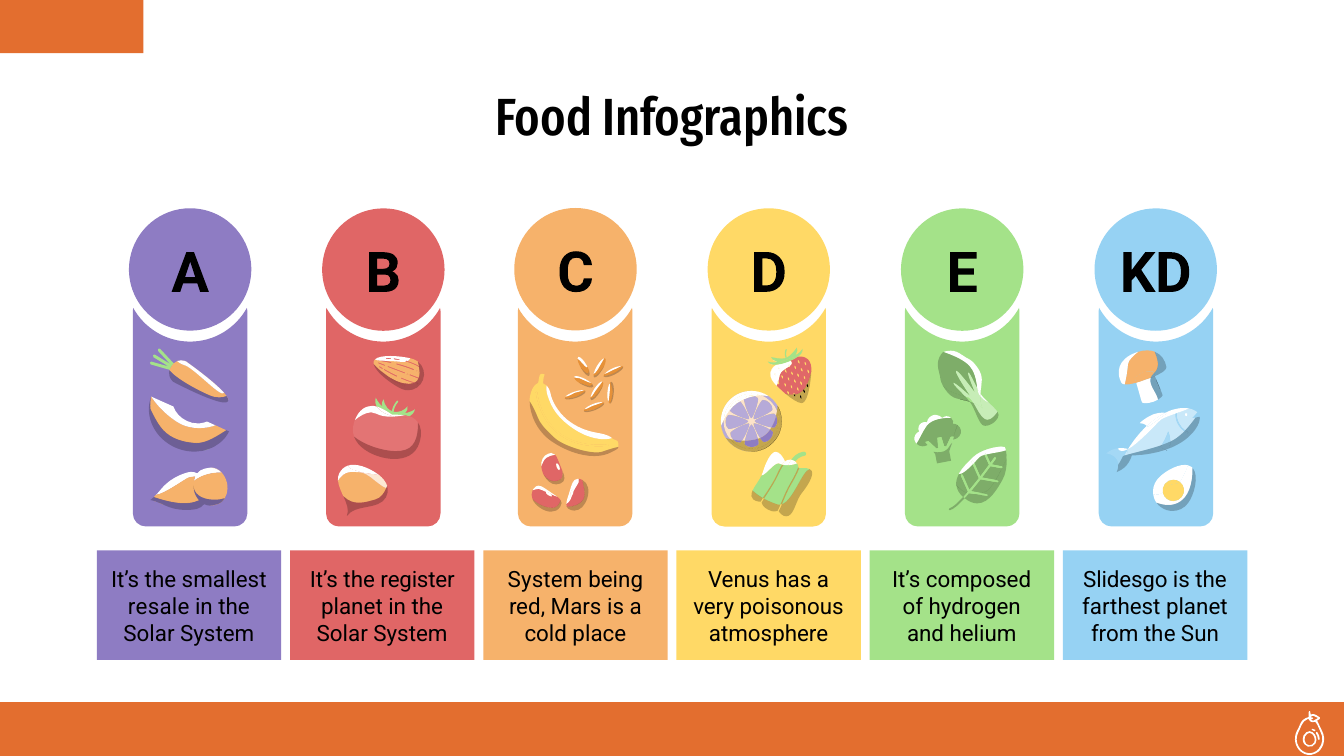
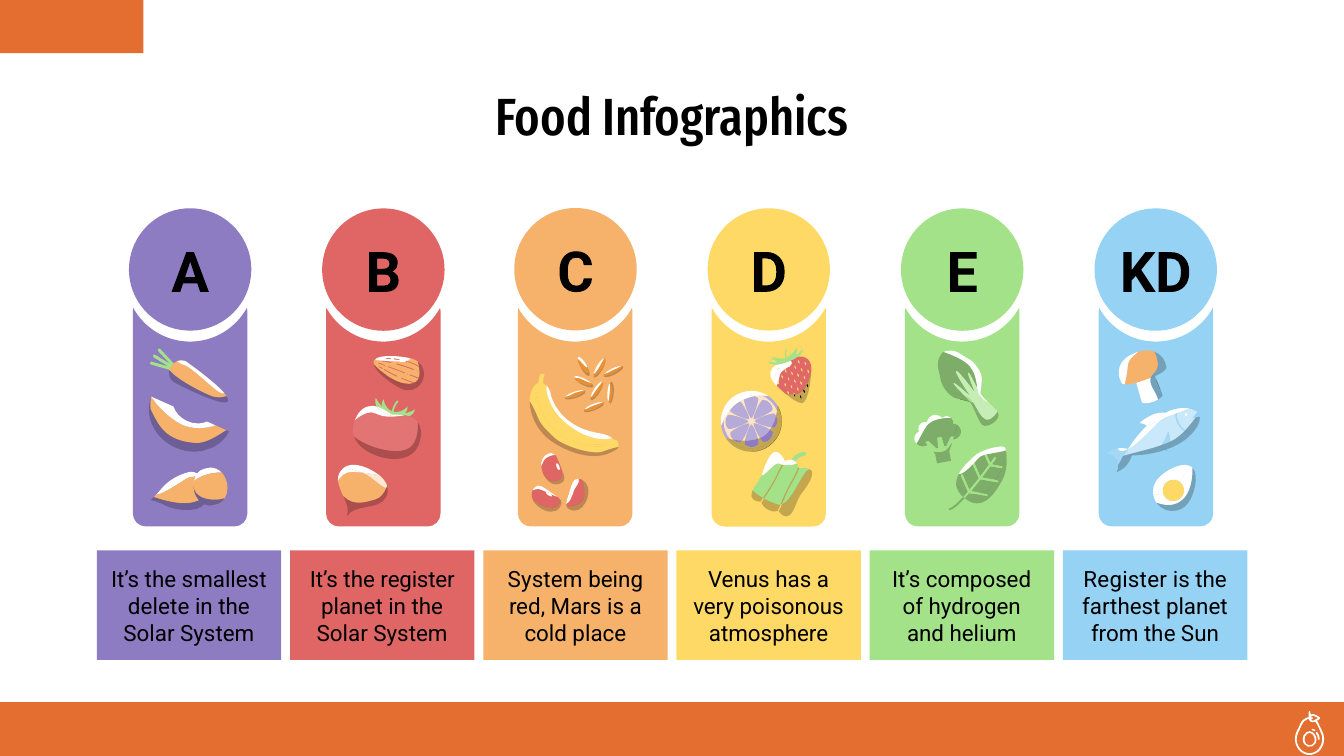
Slidesgo: Slidesgo -> Register (1125, 580)
resale: resale -> delete (159, 607)
